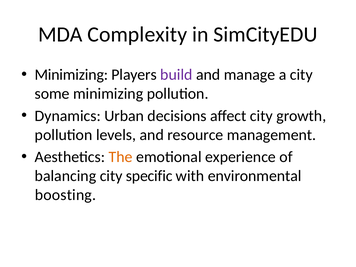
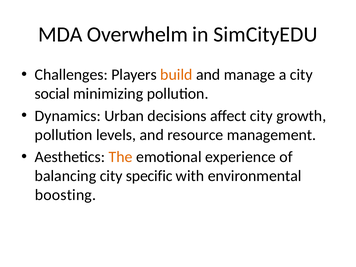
Complexity: Complexity -> Overwhelm (137, 34)
Minimizing: Minimizing -> Challenges (71, 75)
build colour: purple -> orange (176, 75)
some: some -> social (52, 94)
